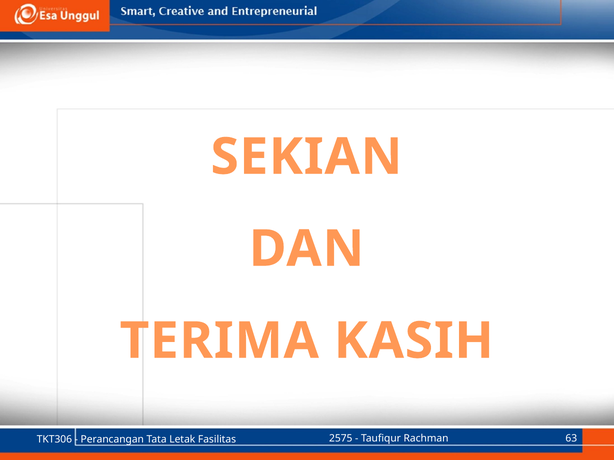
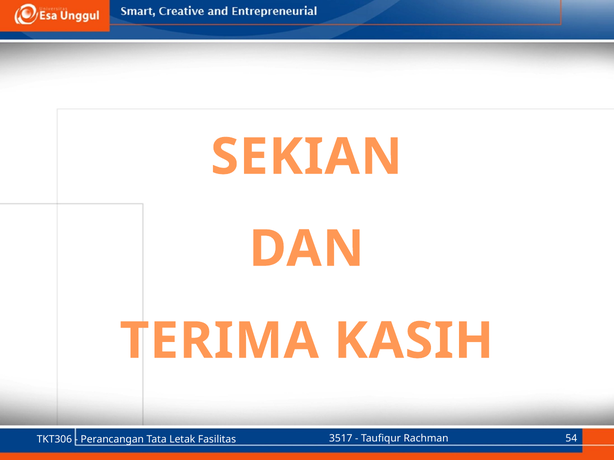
2575: 2575 -> 3517 (341, 439)
63: 63 -> 54 (571, 439)
